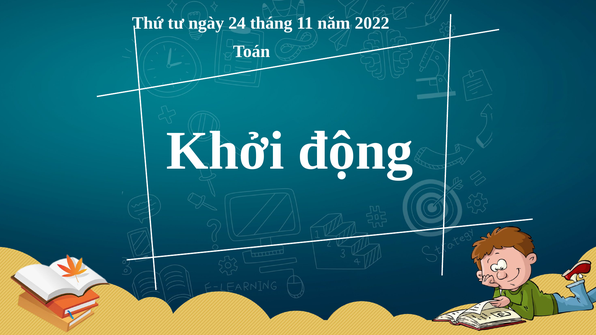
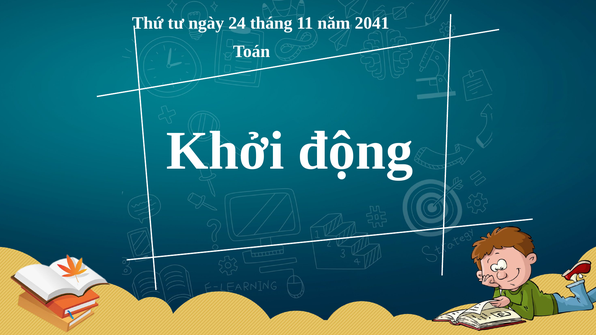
2022: 2022 -> 2041 (372, 23)
